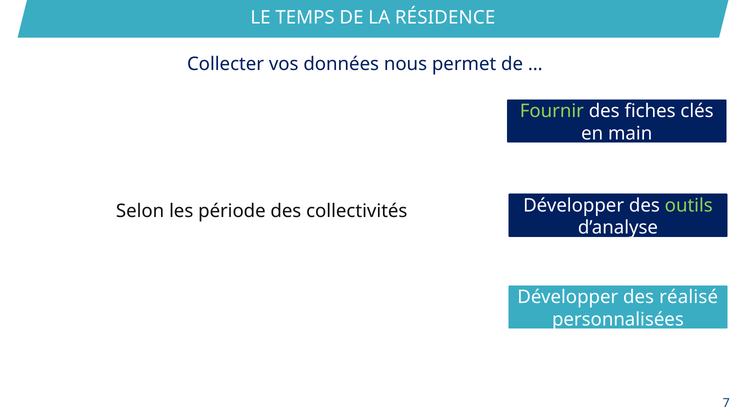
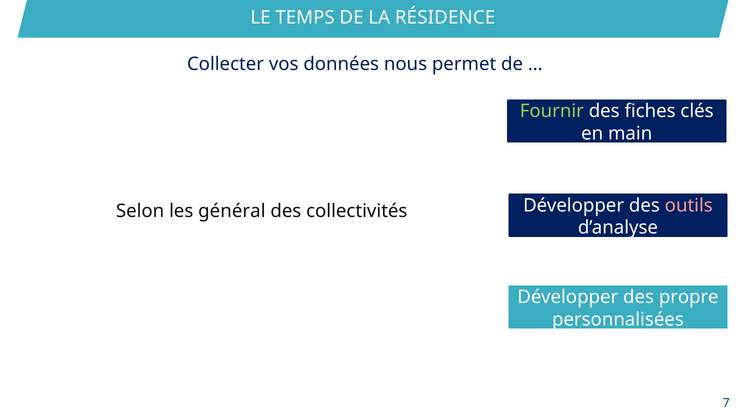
outils colour: light green -> pink (689, 205)
période: période -> général (232, 211)
réalisé: réalisé -> propre (689, 297)
